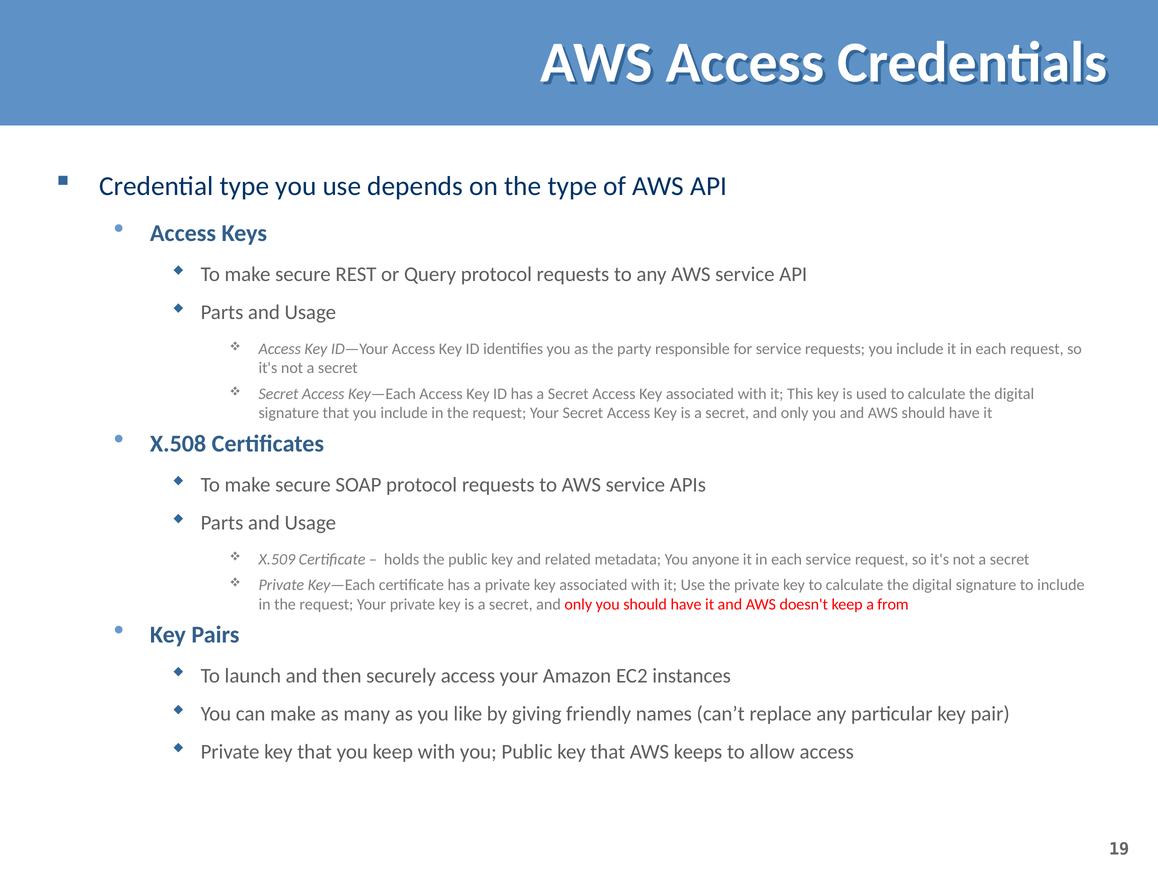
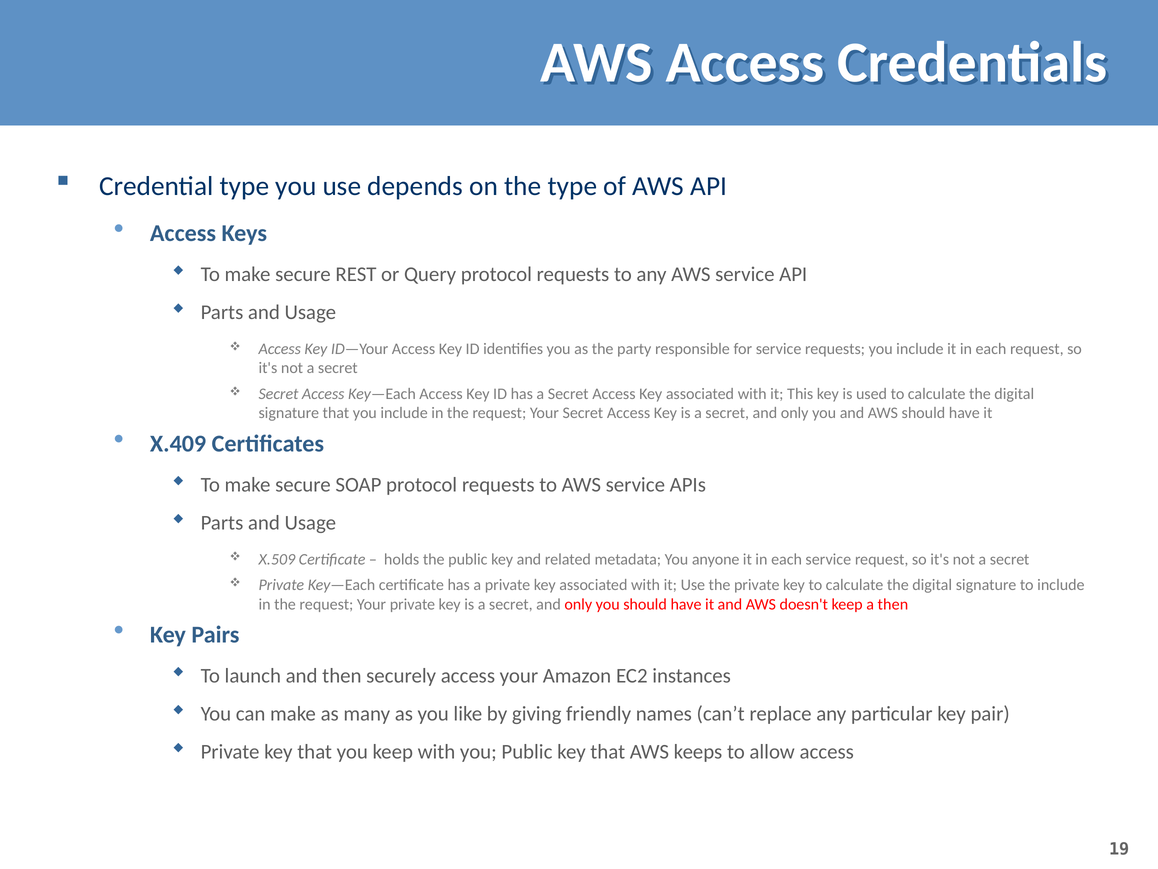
X.508: X.508 -> X.409 (178, 443)
a from: from -> then (893, 604)
